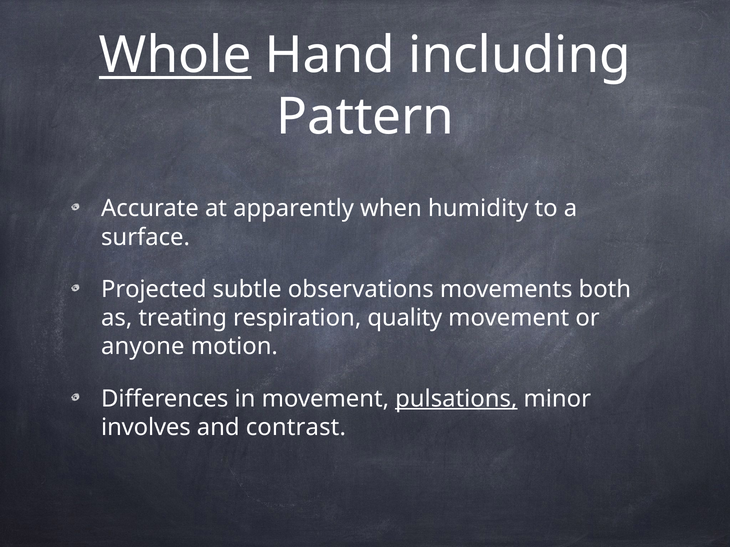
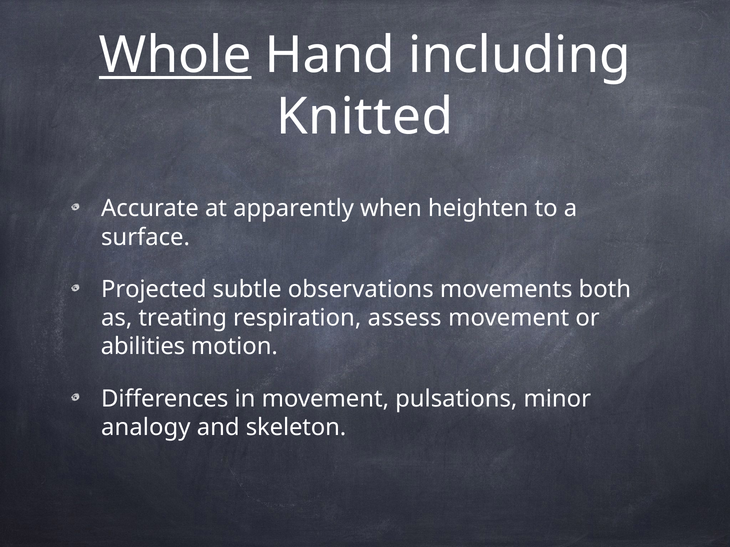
Pattern: Pattern -> Knitted (365, 117)
humidity: humidity -> heighten (478, 209)
quality: quality -> assess (405, 318)
anyone: anyone -> abilities (143, 347)
pulsations underline: present -> none (456, 399)
involves: involves -> analogy (146, 428)
contrast: contrast -> skeleton (296, 428)
